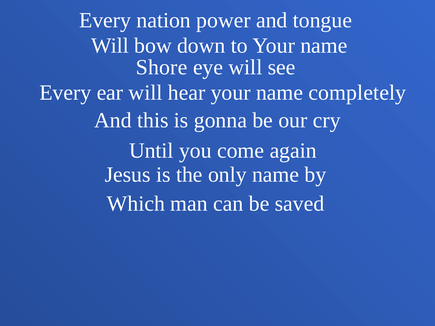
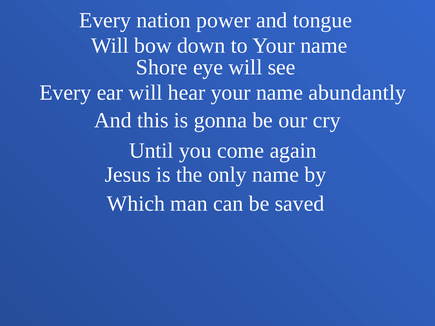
completely: completely -> abundantly (357, 93)
